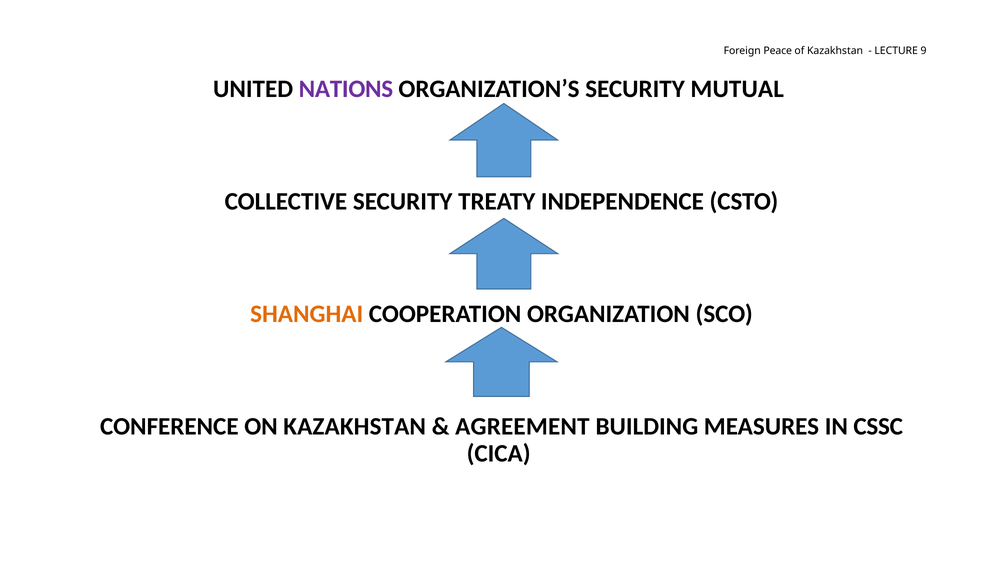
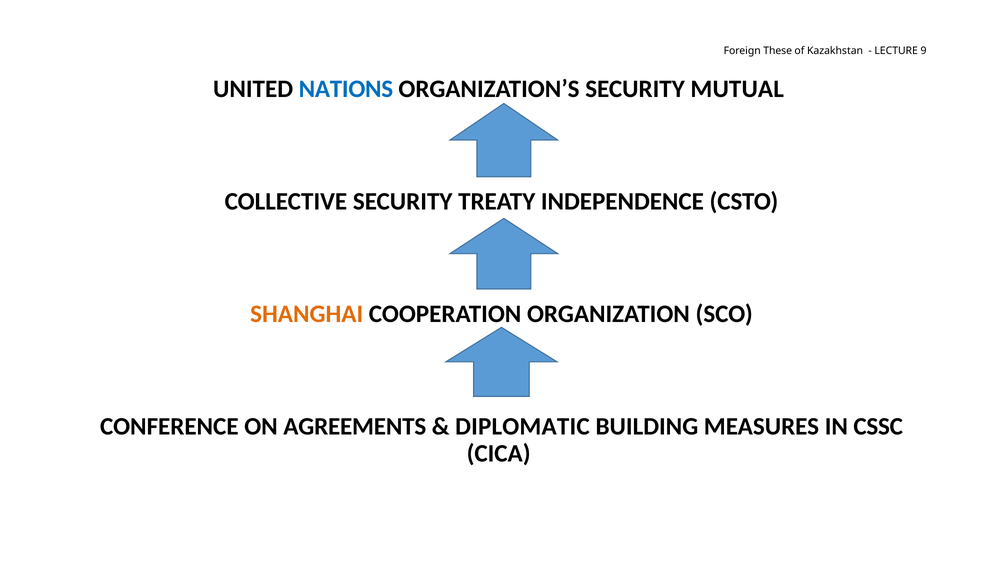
Peace: Peace -> These (778, 51)
NATIONS colour: purple -> blue (346, 89)
ON KAZAKHSTAN: KAZAKHSTAN -> AGREEMENTS (355, 427)
AGREEMENT: AGREEMENT -> DIPLOMATIC (522, 427)
